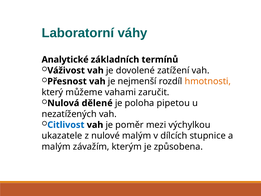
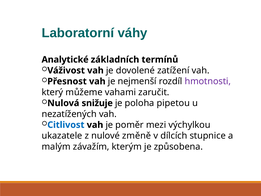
hmotnosti colour: orange -> purple (208, 81)
dělené: dělené -> snižuje (97, 103)
nulové malým: malým -> změně (137, 136)
